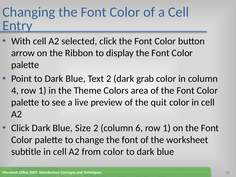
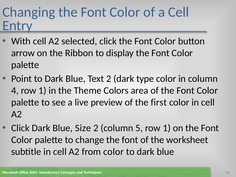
grab: grab -> type (145, 79)
quit: quit -> first (159, 102)
6: 6 -> 5 (139, 128)
